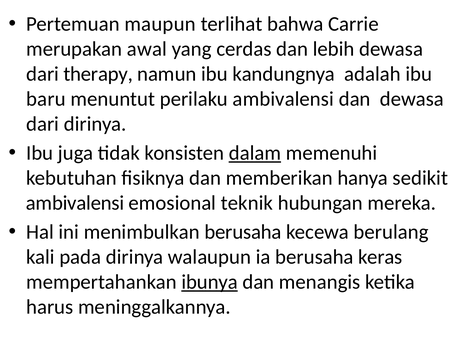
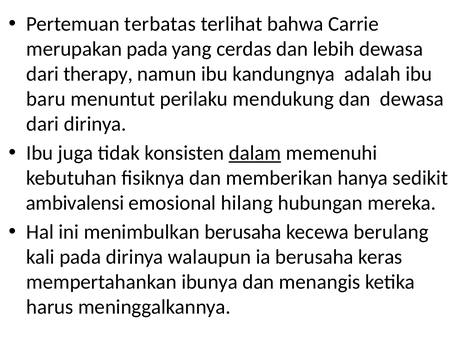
maupun: maupun -> terbatas (160, 24)
merupakan awal: awal -> pada (147, 49)
perilaku ambivalensi: ambivalensi -> mendukung (283, 99)
teknik: teknik -> hilang (247, 203)
ibunya underline: present -> none (210, 282)
